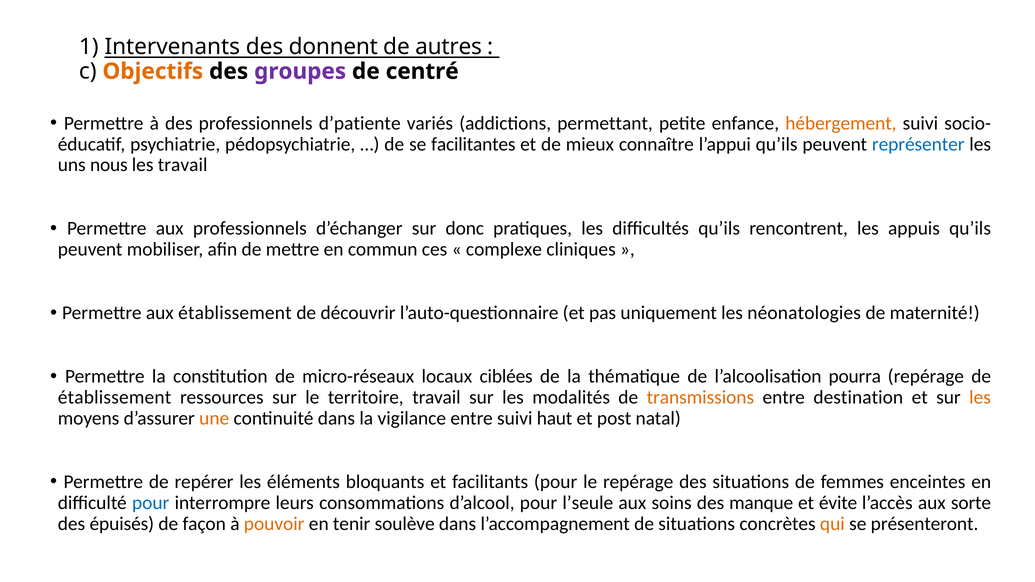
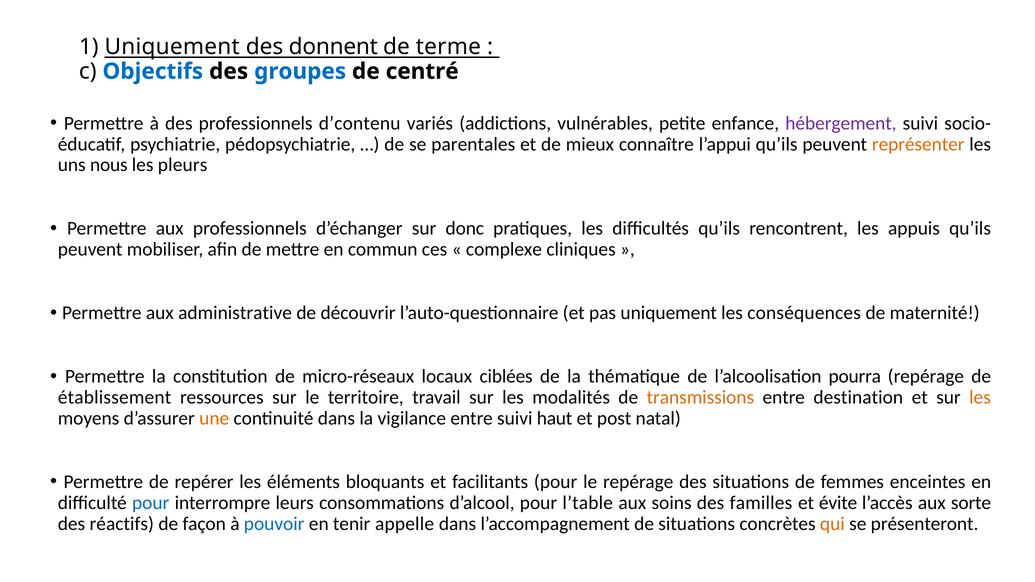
1 Intervenants: Intervenants -> Uniquement (172, 47)
autres: autres -> terme (448, 47)
Objectifs colour: orange -> blue (153, 71)
groupes colour: purple -> blue (300, 71)
d’patiente: d’patiente -> d’contenu (360, 123)
permettant: permettant -> vulnérables (605, 123)
hébergement colour: orange -> purple (841, 123)
facilitantes: facilitantes -> parentales (473, 144)
représenter colour: blue -> orange (918, 144)
les travail: travail -> pleurs (183, 165)
aux établissement: établissement -> administrative (235, 313)
néonatologies: néonatologies -> conséquences (804, 313)
l’seule: l’seule -> l’table (588, 503)
manque: manque -> familles (761, 503)
épuisés: épuisés -> réactifs (122, 524)
pouvoir colour: orange -> blue (274, 524)
soulève: soulève -> appelle (405, 524)
